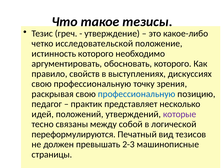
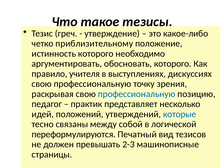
исследовательской: исследовательской -> приблизительному (94, 44)
свойств: свойств -> учителя (85, 74)
которые colour: purple -> blue (180, 114)
